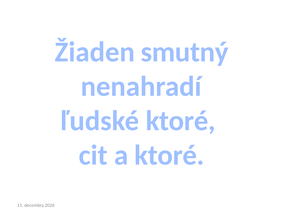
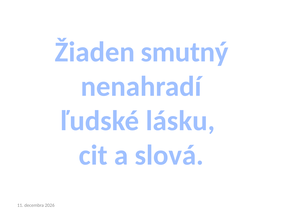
ľudské ktoré: ktoré -> lásku (180, 121)
a ktoré: ktoré -> slová (169, 155)
